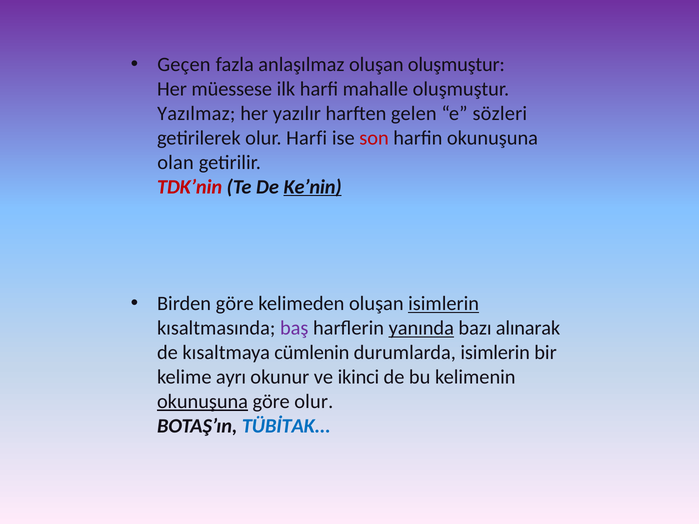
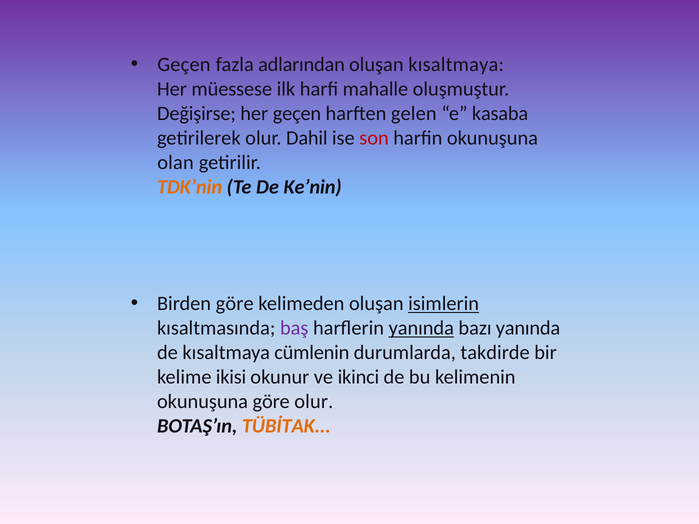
anlaşılmaz: anlaşılmaz -> adlarından (301, 65)
oluşan oluşmuştur: oluşmuştur -> kısaltmaya (456, 65)
Yazılmaz: Yazılmaz -> Değişirse (196, 114)
her yazılır: yazılır -> geçen (297, 114)
sözleri: sözleri -> kasaba (500, 114)
olur Harfi: Harfi -> Dahil (307, 138)
TDK’nin colour: red -> orange (190, 187)
Ke’nin underline: present -> none (313, 187)
bazı alınarak: alınarak -> yanında (528, 328)
durumlarda isimlerin: isimlerin -> takdirde (495, 353)
ayrı: ayrı -> ikisi (231, 377)
okunuşuna underline: present -> none (203, 402)
TÜBİTAK colour: blue -> orange (286, 426)
